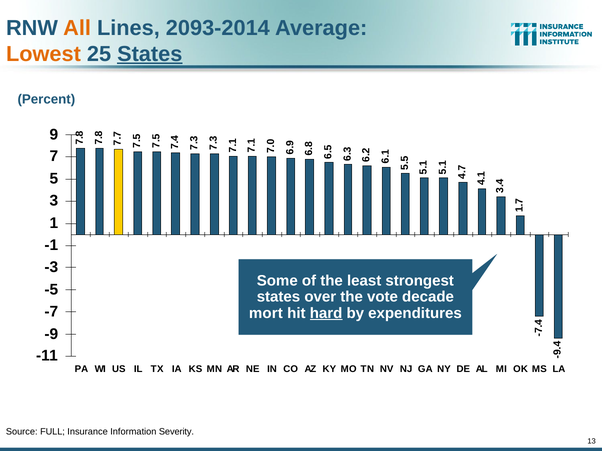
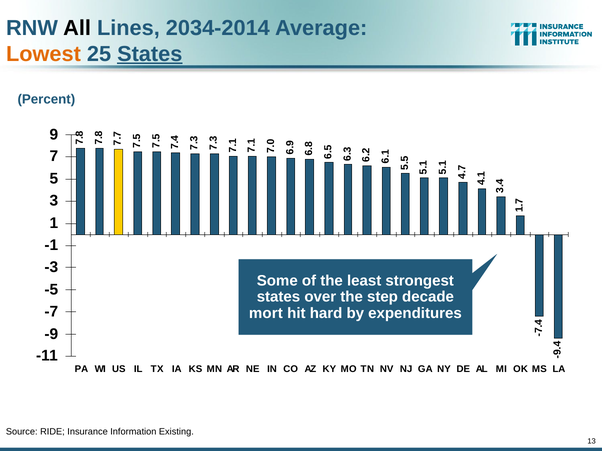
All colour: orange -> black (77, 28)
2093-2014: 2093-2014 -> 2034-2014 (218, 28)
vote: vote -> step (382, 297)
hard underline: present -> none (326, 314)
FULL: FULL -> RIDE (52, 432)
Severity: Severity -> Existing (176, 432)
